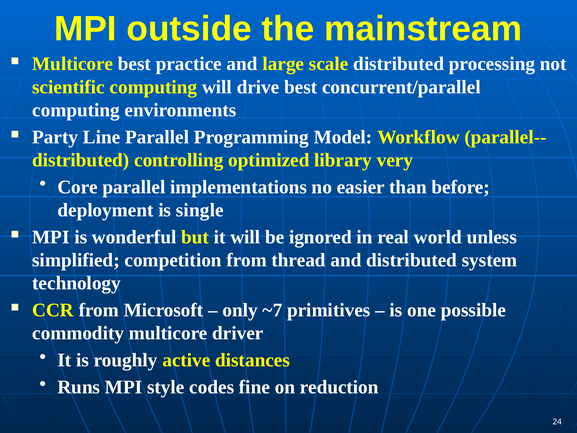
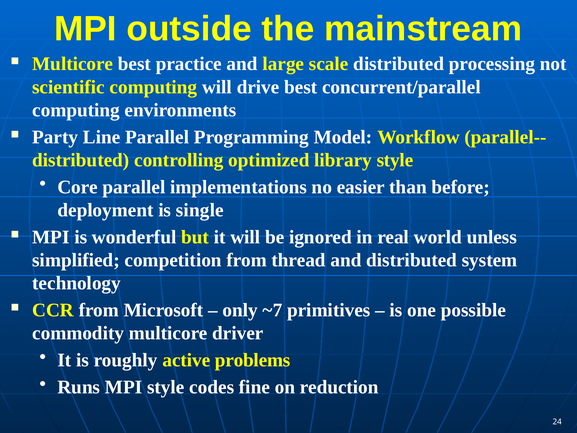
library very: very -> style (395, 160)
distances: distances -> problems (253, 360)
